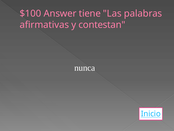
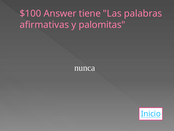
contestan: contestan -> palomitas (102, 25)
